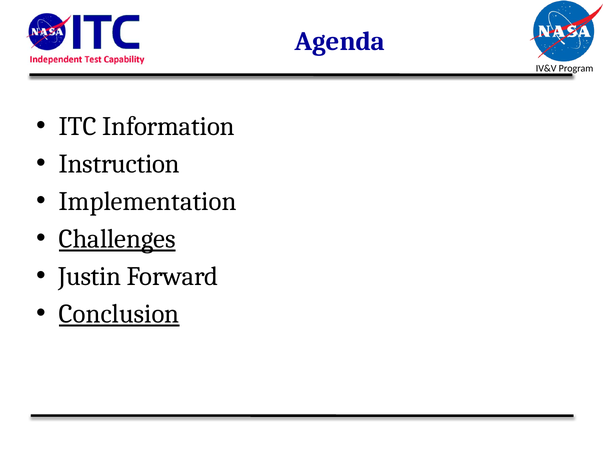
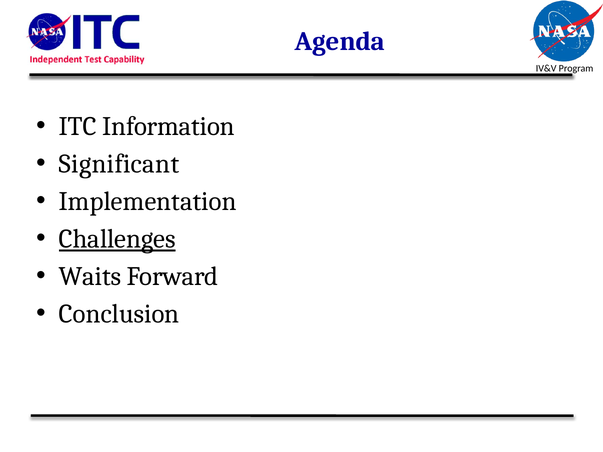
Instruction: Instruction -> Significant (119, 164)
Justin: Justin -> Waits (90, 277)
Conclusion underline: present -> none (119, 314)
